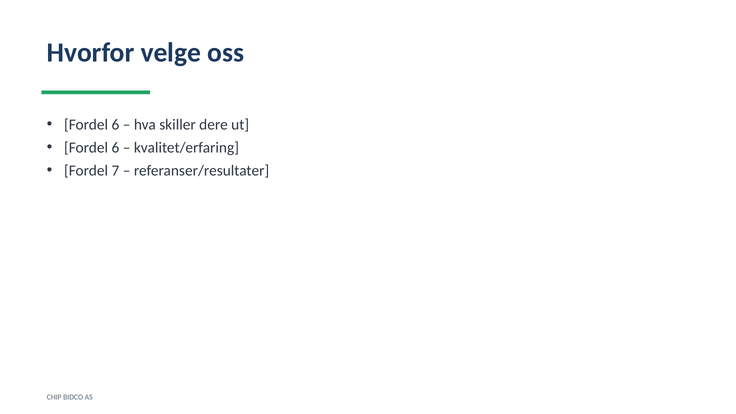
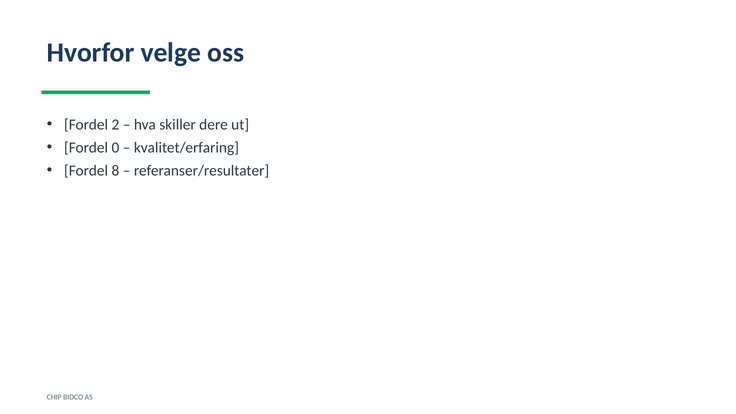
6: 6 -> 2 (115, 125)
6: 6 -> 0 (115, 148)
7: 7 -> 8 (115, 171)
